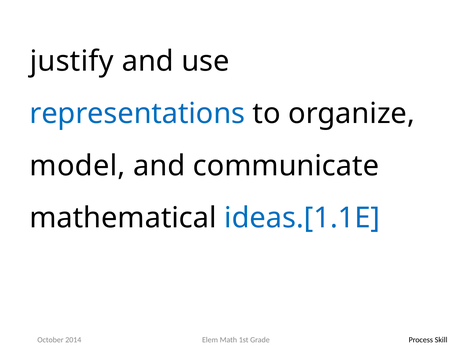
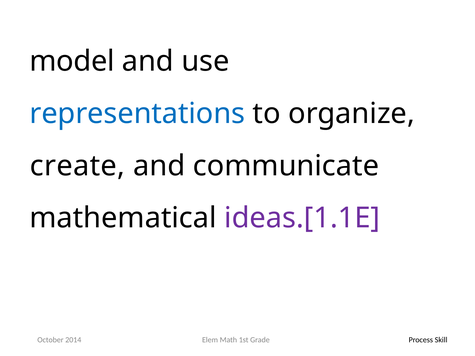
justify: justify -> model (72, 61)
model: model -> create (77, 166)
ideas.[1.1E colour: blue -> purple (302, 218)
